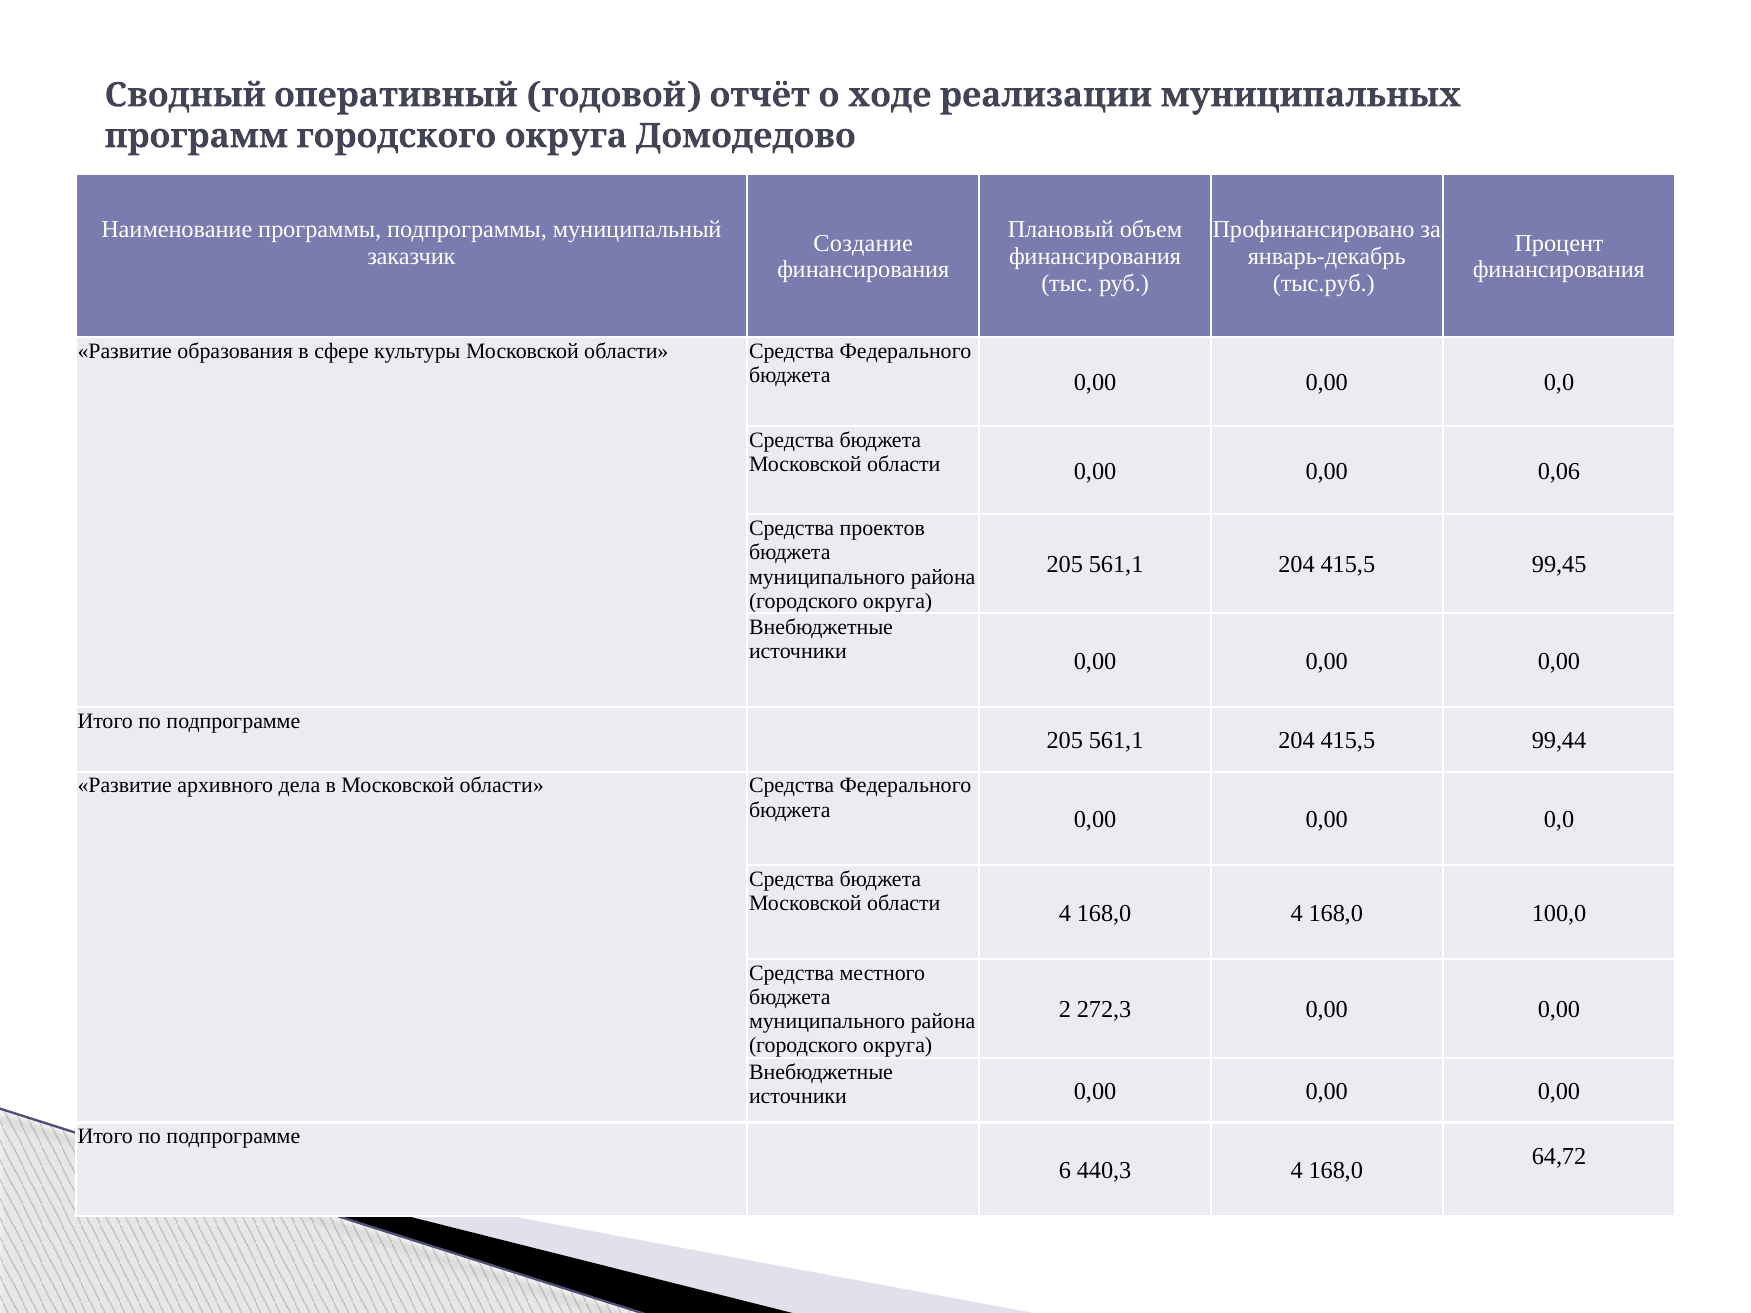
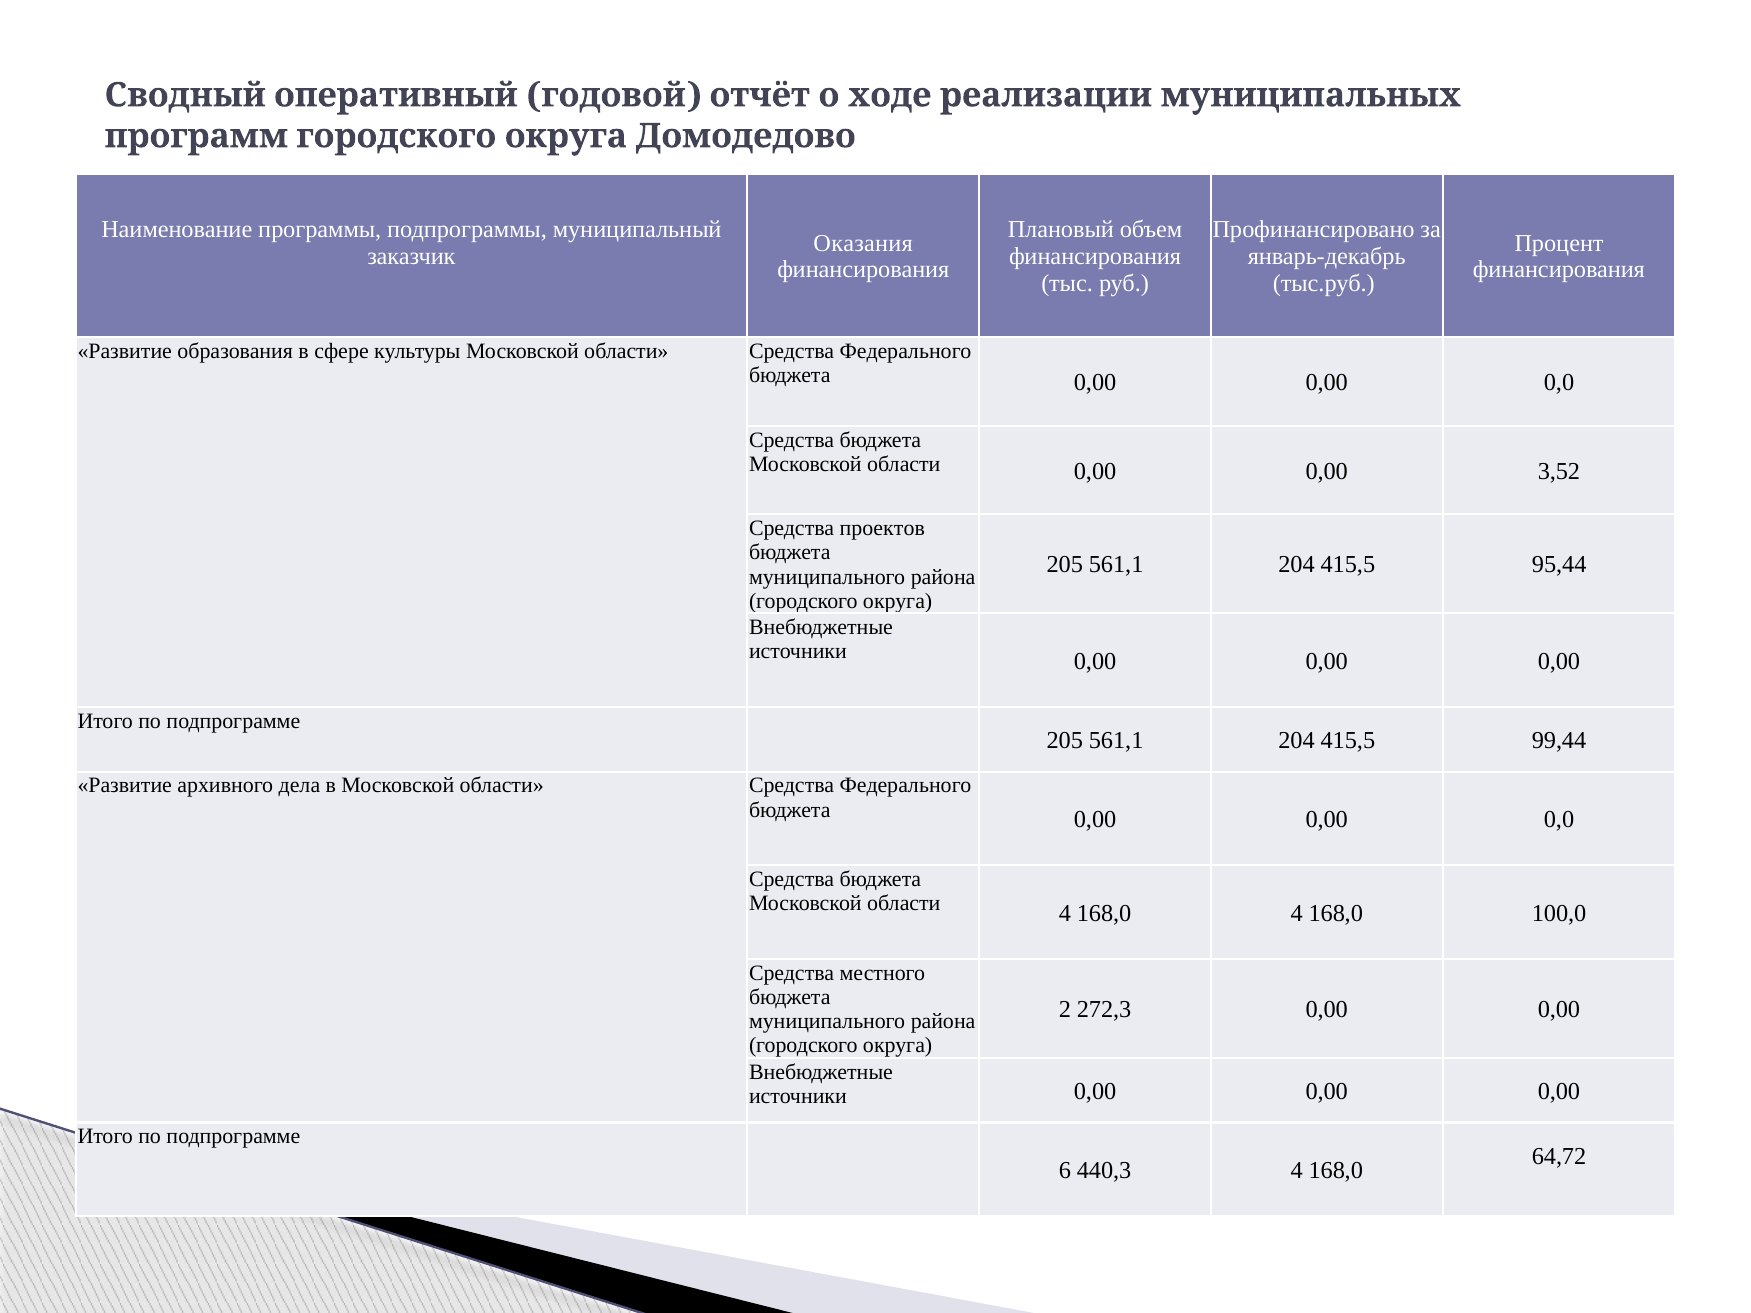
Создание: Создание -> Оказания (863, 243)
0,06: 0,06 -> 3,52 (1559, 471)
99,45: 99,45 -> 95,44 (1559, 565)
